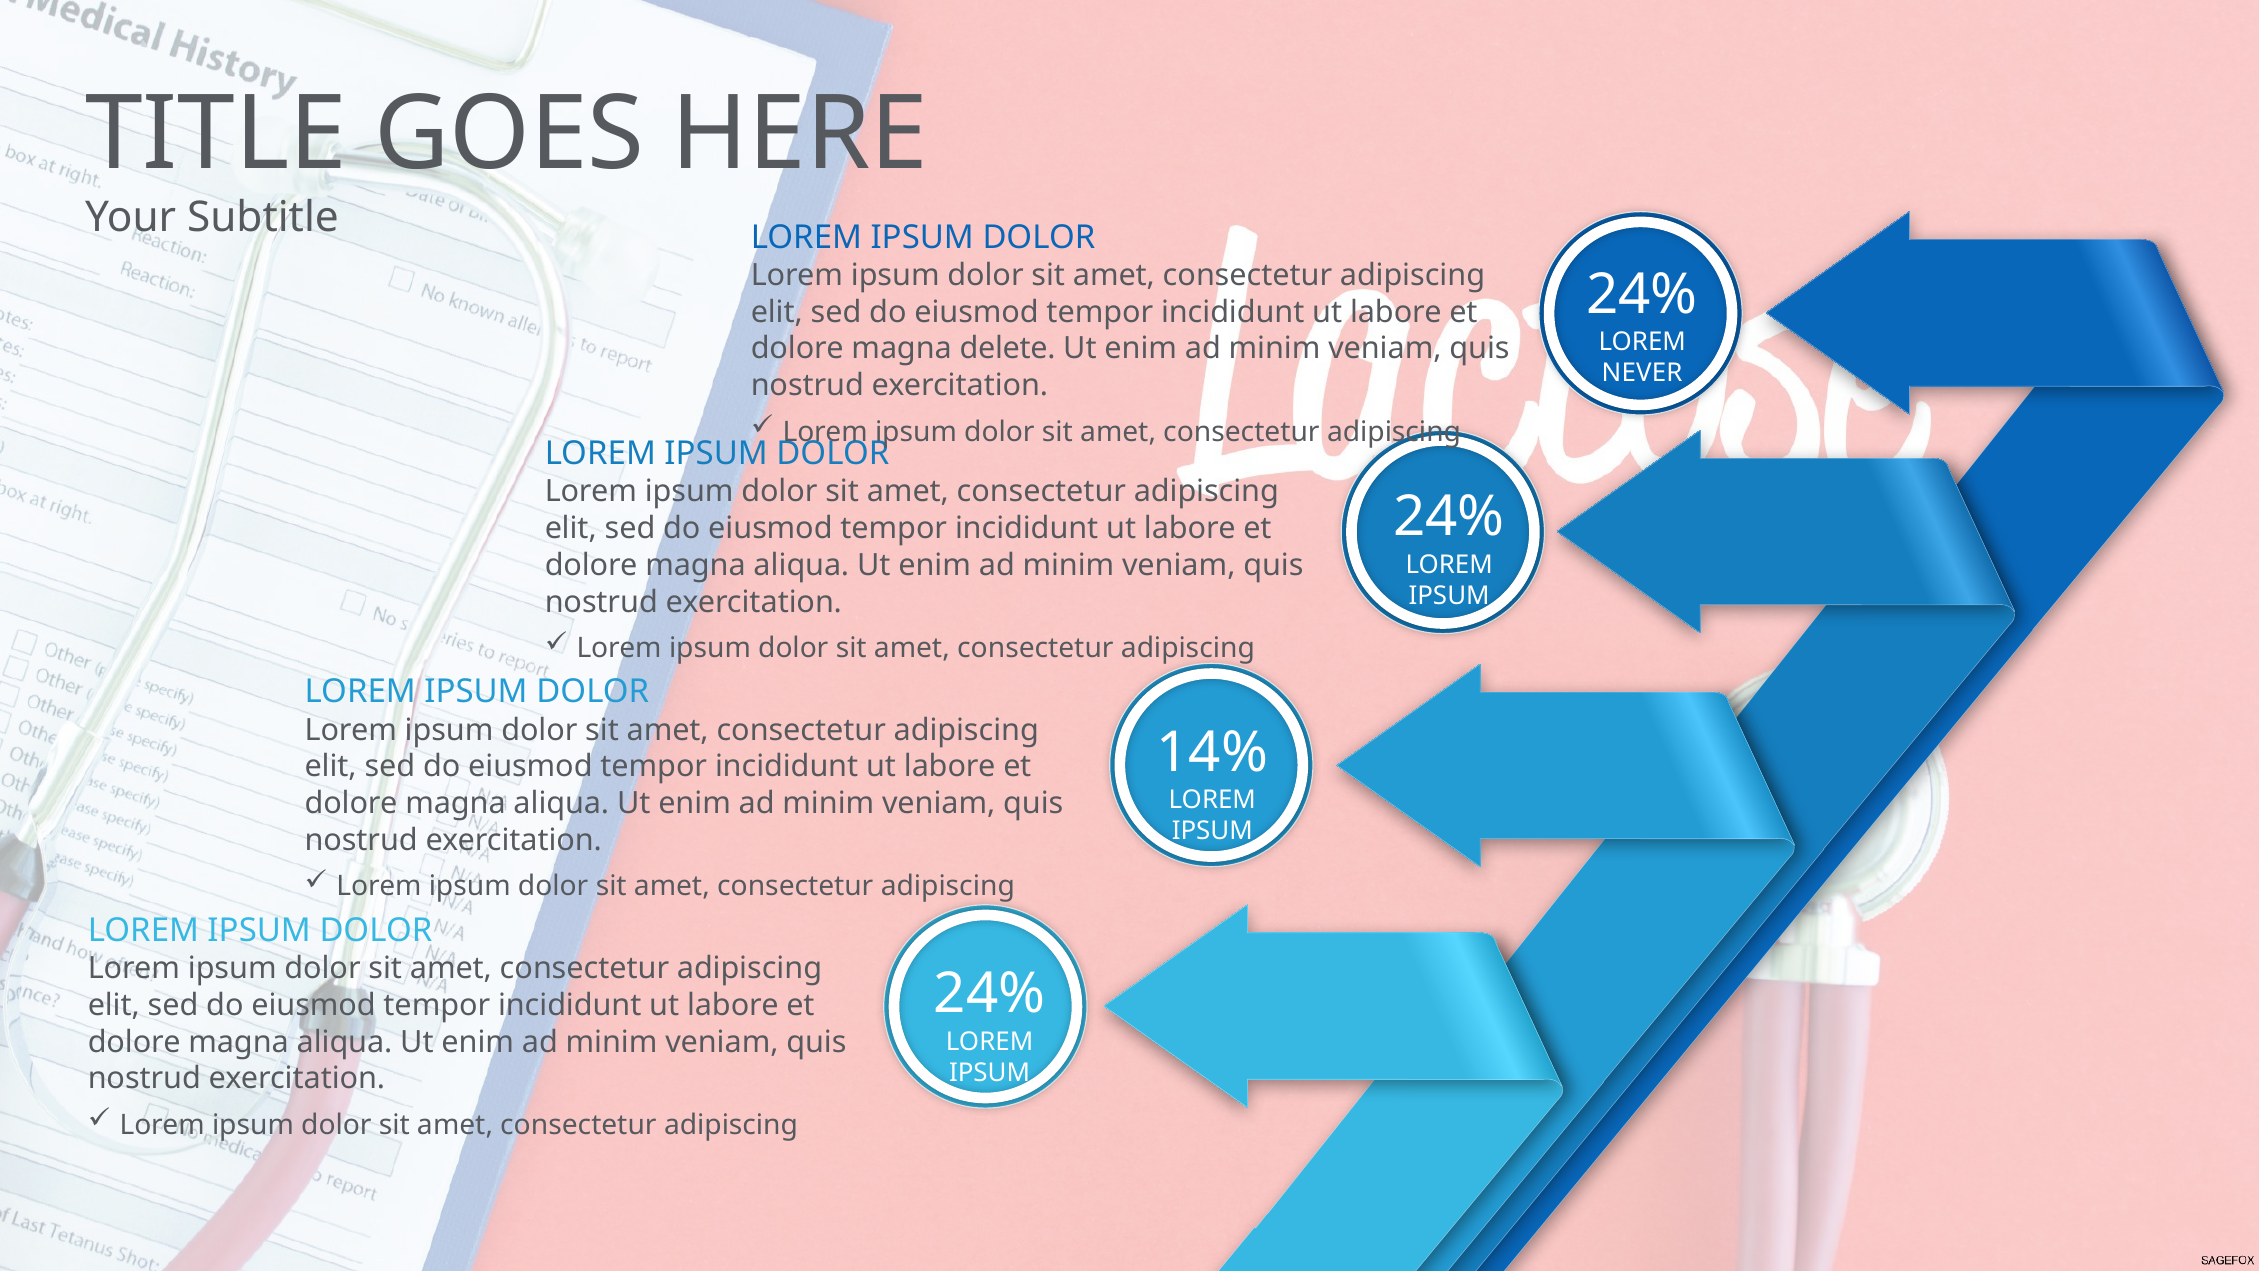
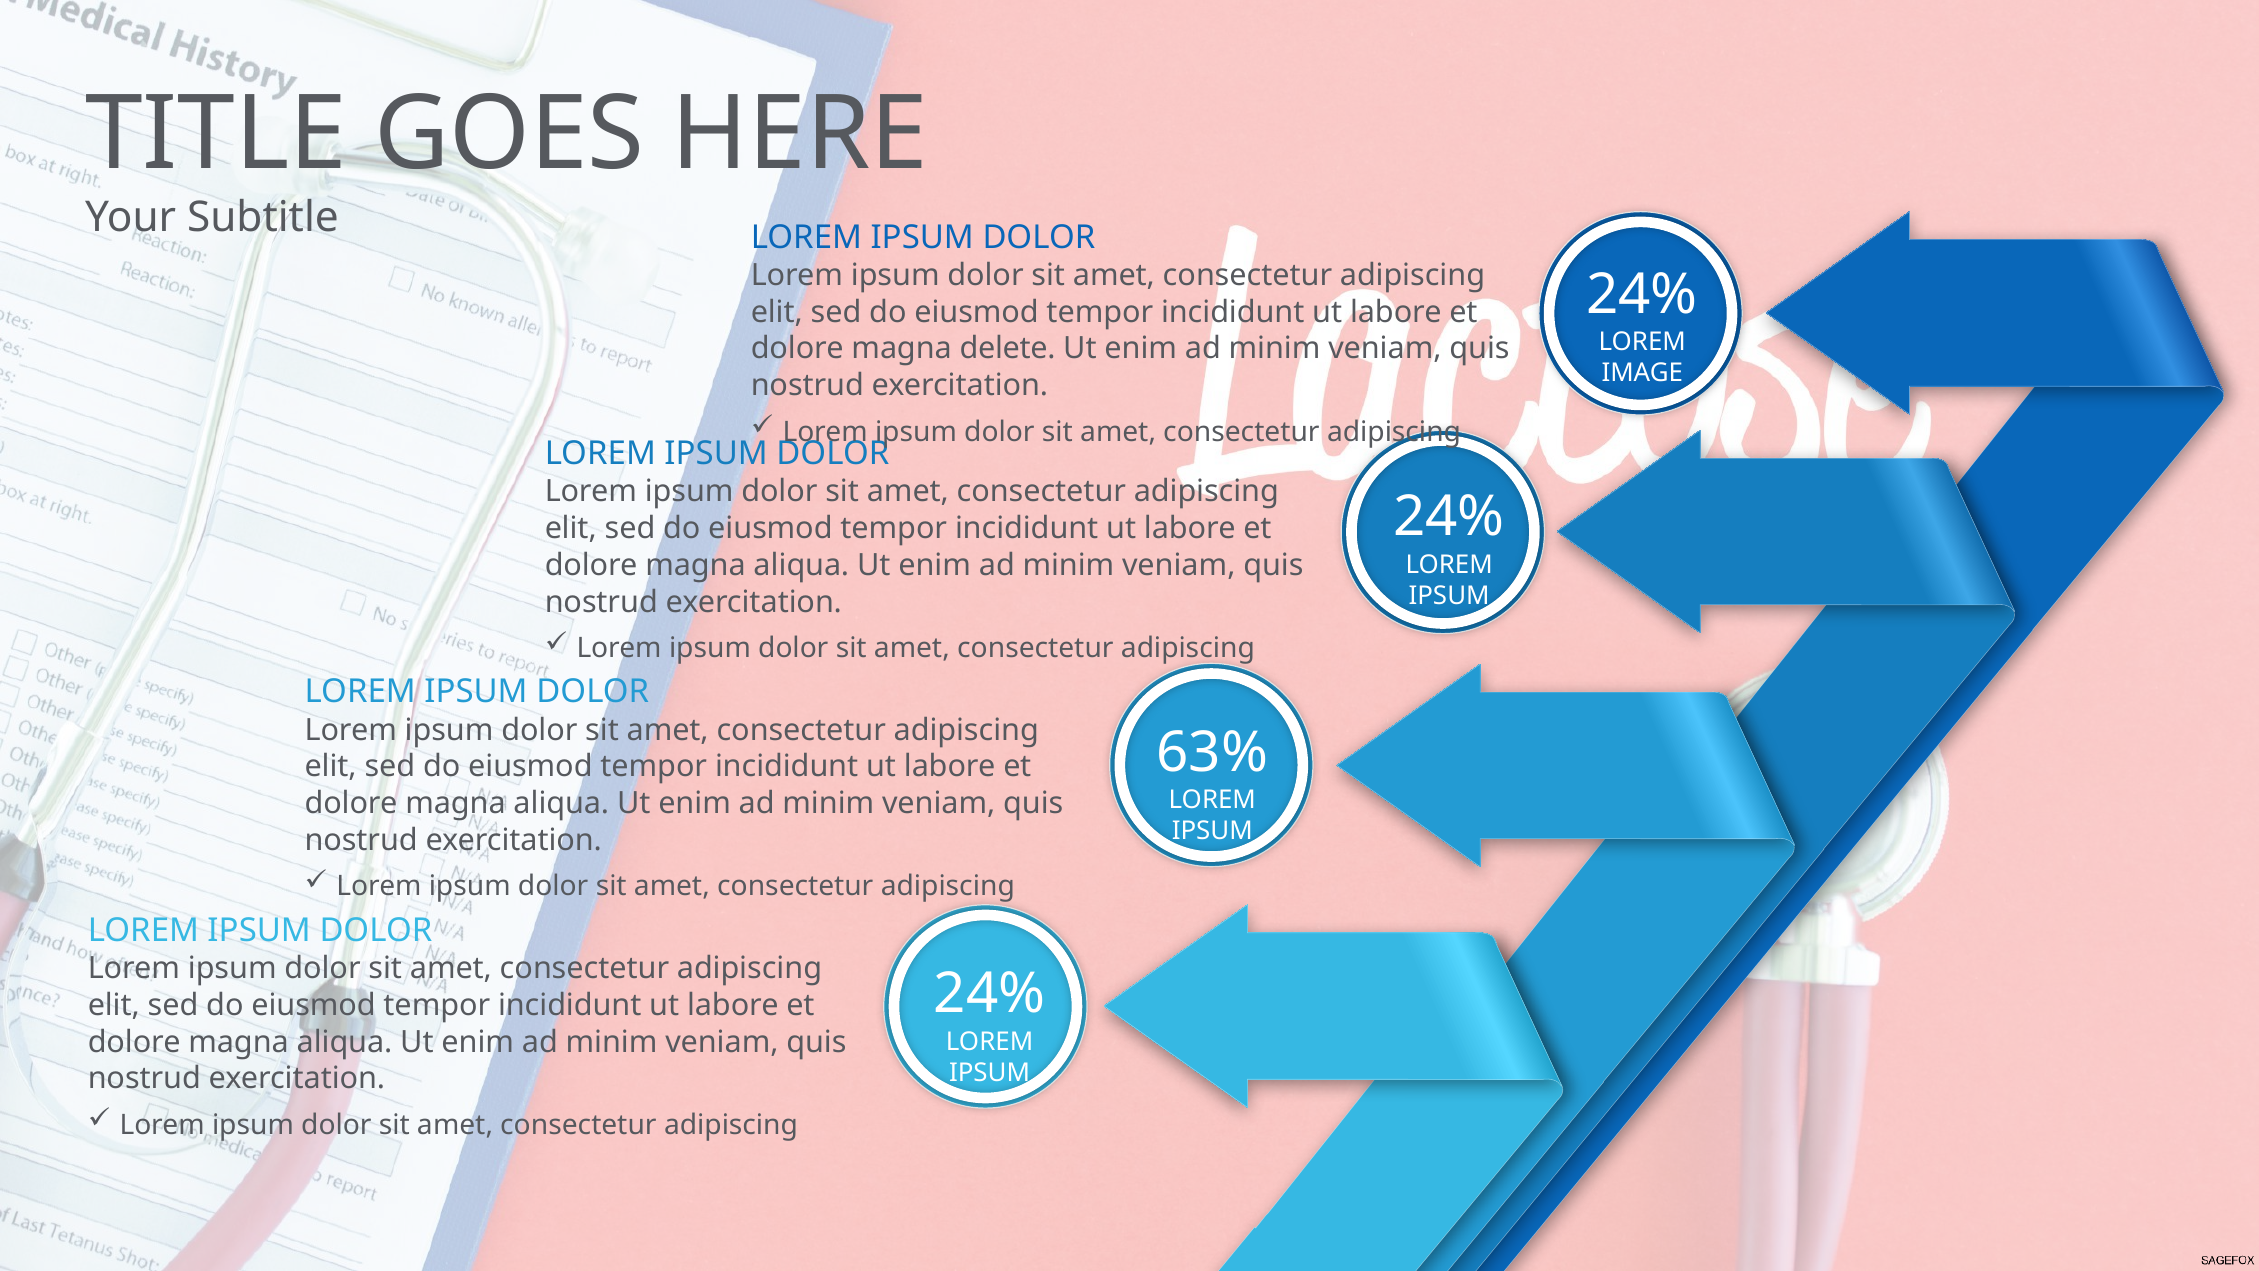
NEVER: NEVER -> IMAGE (1642, 373)
14%: 14% -> 63% (1212, 753)
